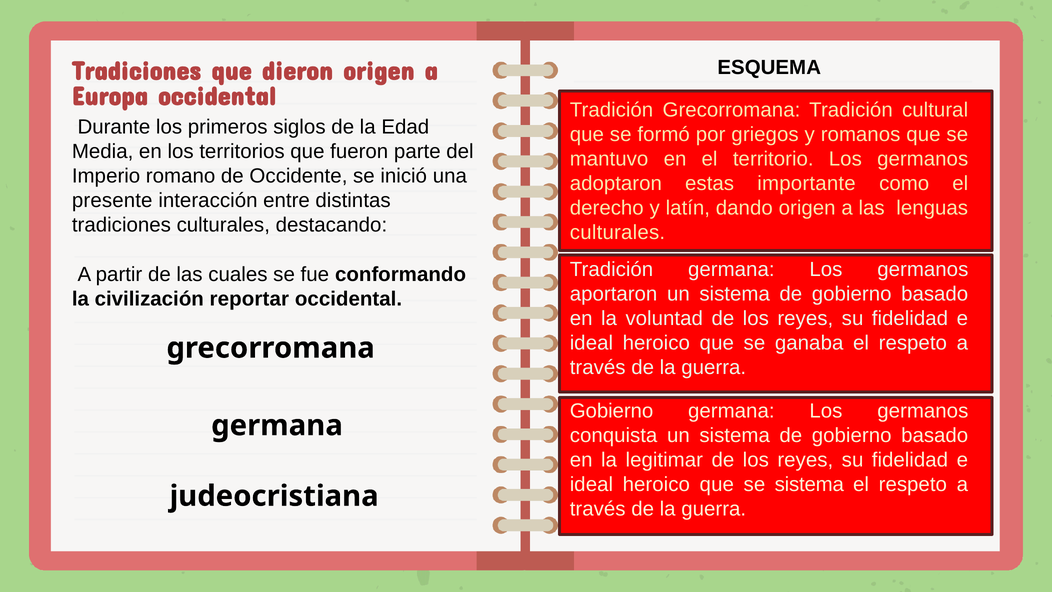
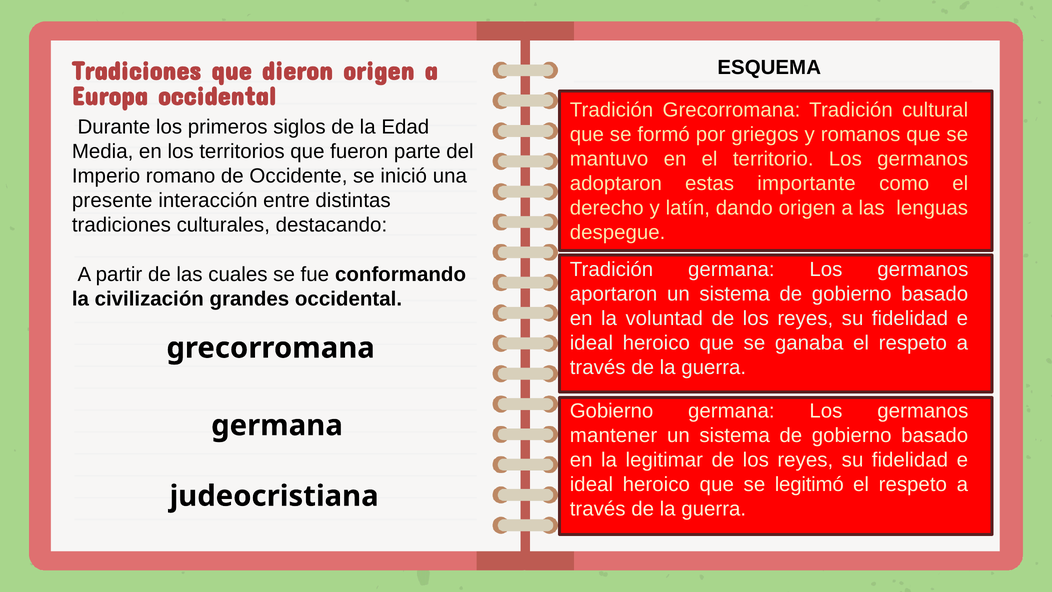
culturales: culturales -> despegue (618, 233)
reportar: reportar -> grandes (249, 299)
conquista: conquista -> mantener (614, 435)
se sistema: sistema -> legitimó (809, 484)
